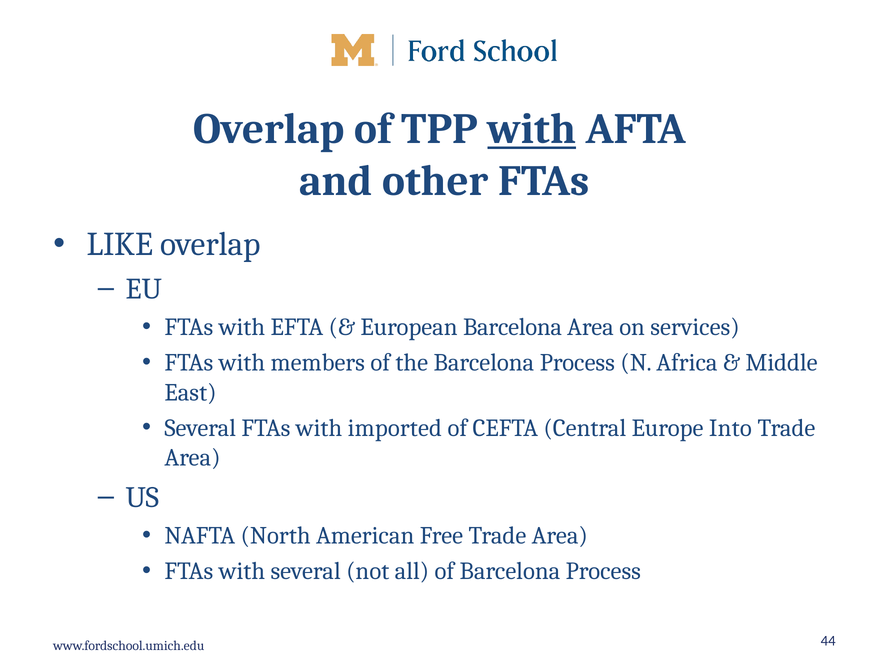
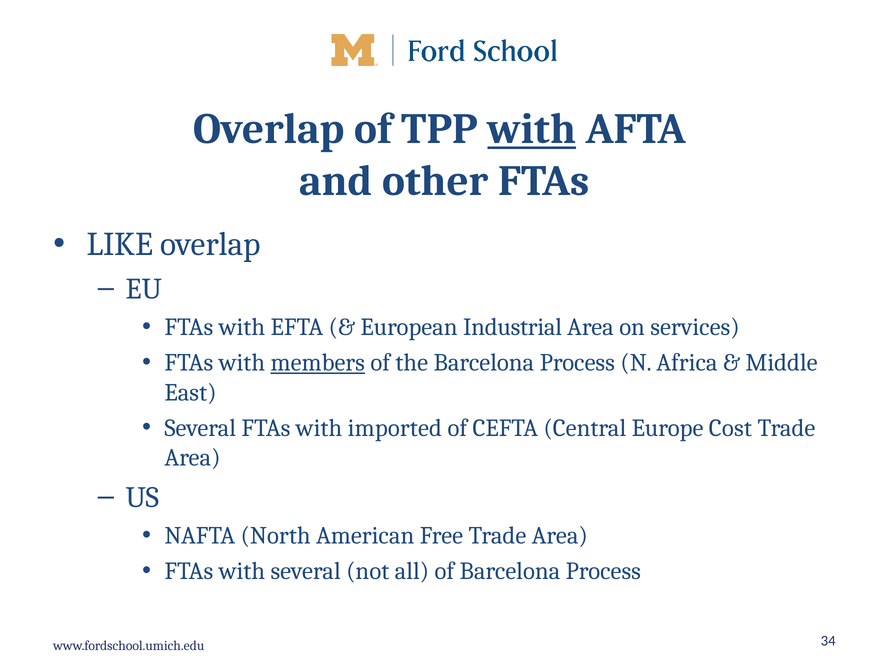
European Barcelona: Barcelona -> Industrial (513, 327)
members underline: none -> present (318, 363)
Into: Into -> Cost (730, 428)
44: 44 -> 34 (828, 641)
